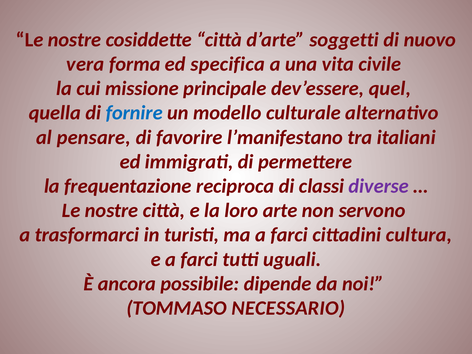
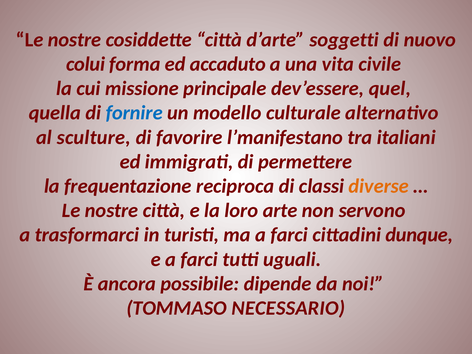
vera: vera -> colui (86, 64)
specifica: specifica -> accaduto (228, 64)
pensare: pensare -> sculture (94, 137)
diverse colour: purple -> orange (379, 186)
cultura: cultura -> dunque (419, 235)
